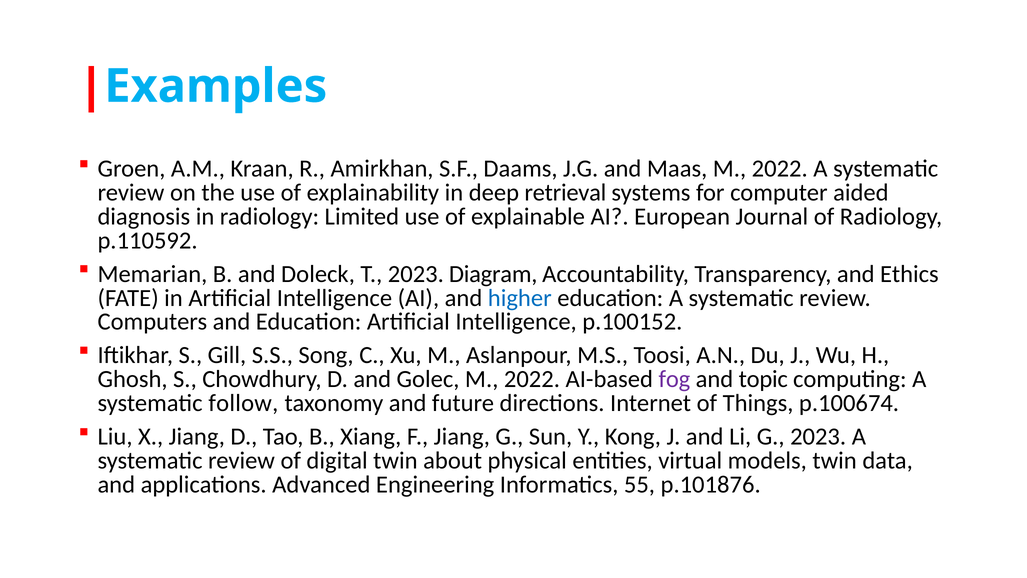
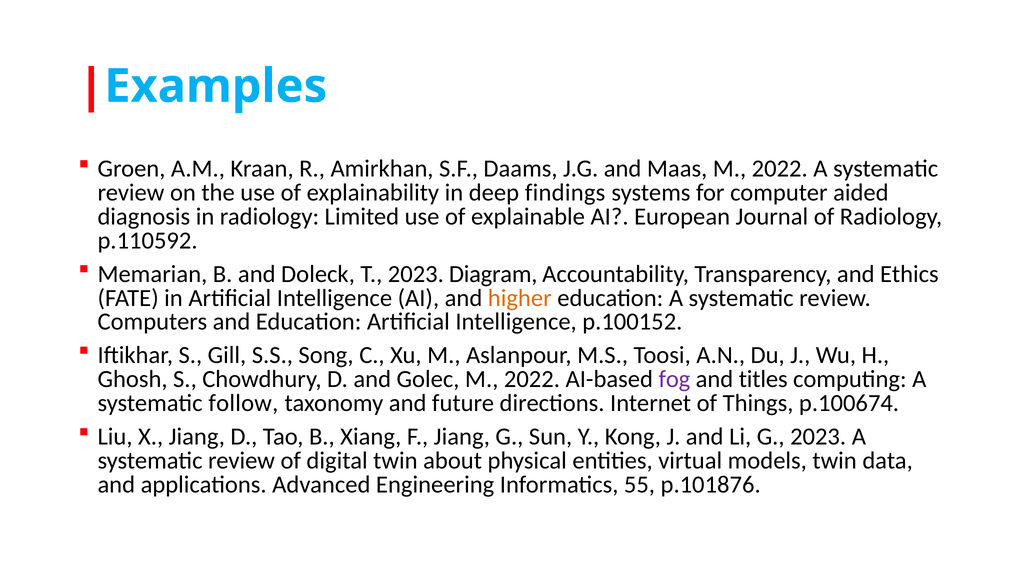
retrieval: retrieval -> findings (565, 193)
higher colour: blue -> orange (520, 298)
topic: topic -> titles (763, 379)
